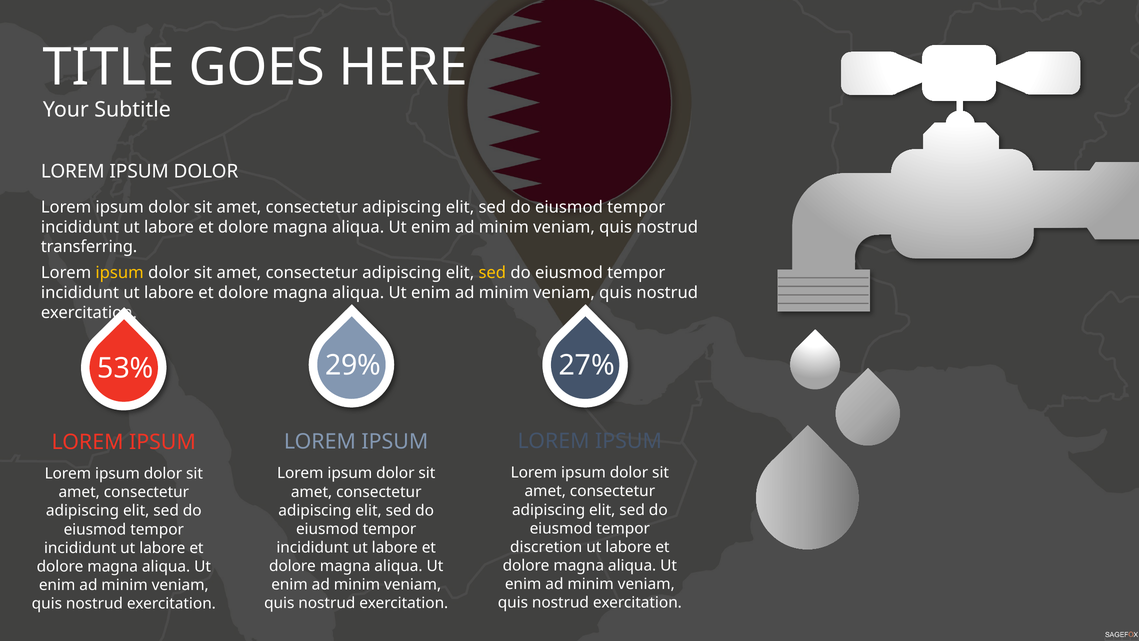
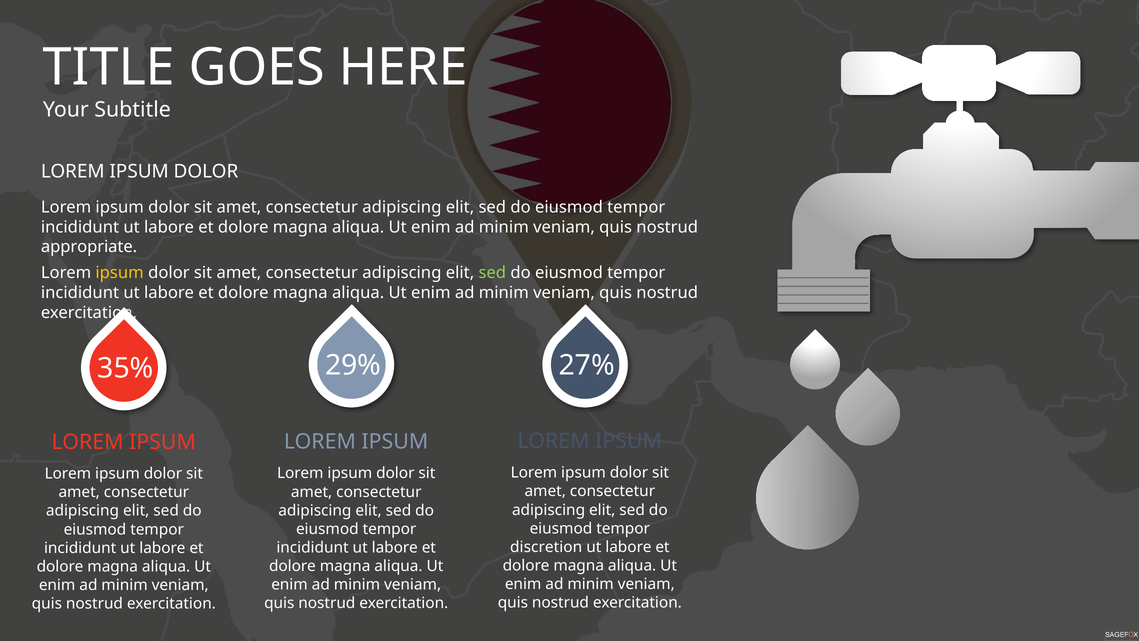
transferring: transferring -> appropriate (89, 247)
sed colour: yellow -> light green (492, 272)
53%: 53% -> 35% (125, 368)
